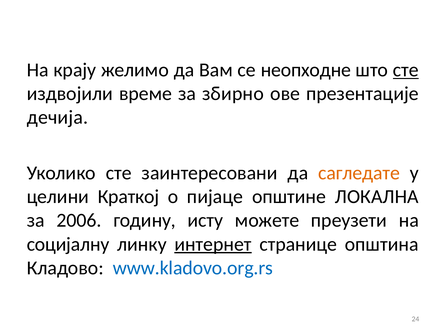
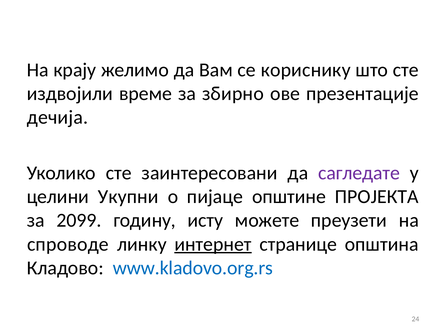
неопходне: неопходне -> кориснику (306, 70)
сте underline: present -> none (406, 70)
сагледате colour: orange -> purple (359, 173)
Краткој: Краткој -> Укупни (128, 197)
ЛОКАЛНА: ЛОКАЛНА -> ПРОЈЕКТА (377, 197)
2006: 2006 -> 2099 (79, 221)
социјалну: социјалну -> спроводе (68, 245)
